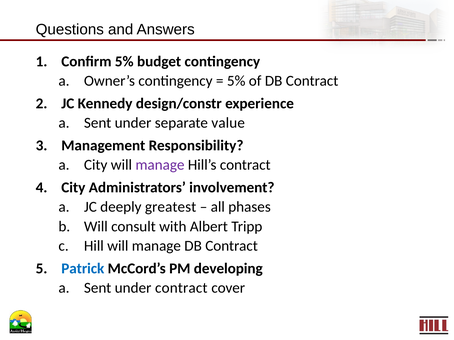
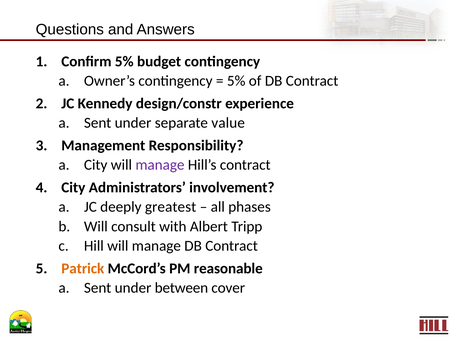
Patrick colour: blue -> orange (83, 269)
developing: developing -> reasonable (228, 269)
under contract: contract -> between (181, 288)
